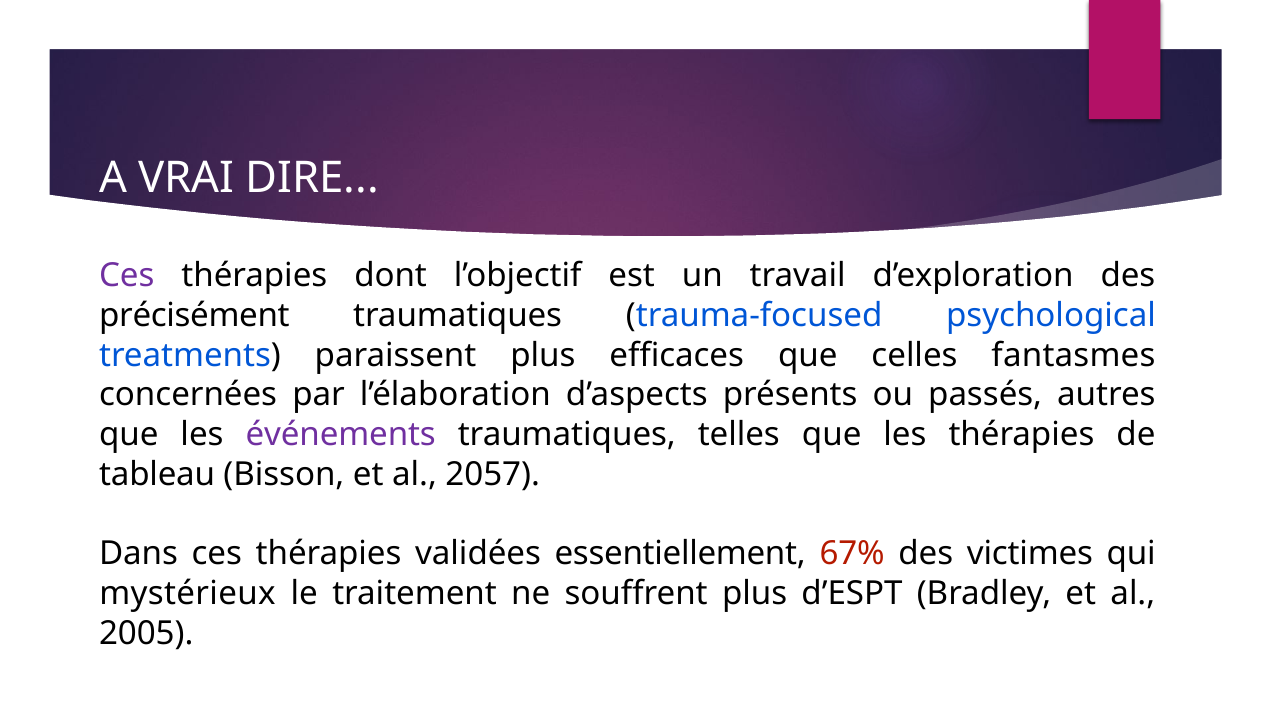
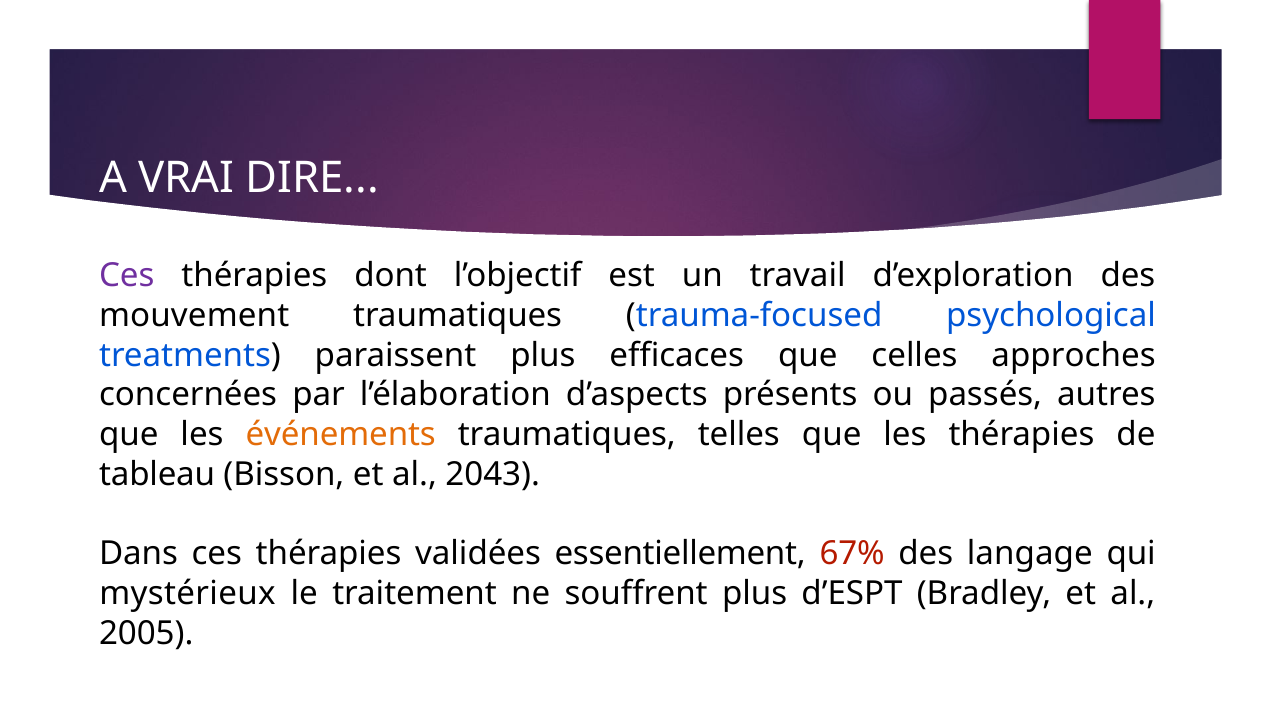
précisément: précisément -> mouvement (194, 316)
fantasmes: fantasmes -> approches (1074, 356)
événements colour: purple -> orange (341, 435)
2057: 2057 -> 2043 (493, 475)
victimes: victimes -> langage (1030, 554)
